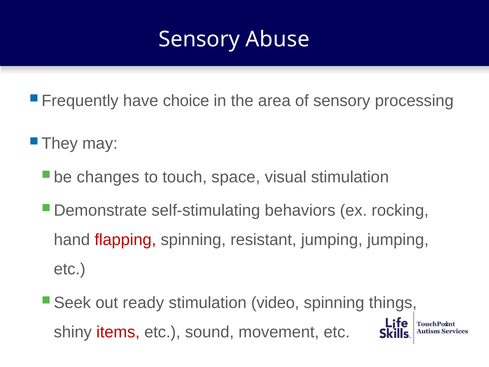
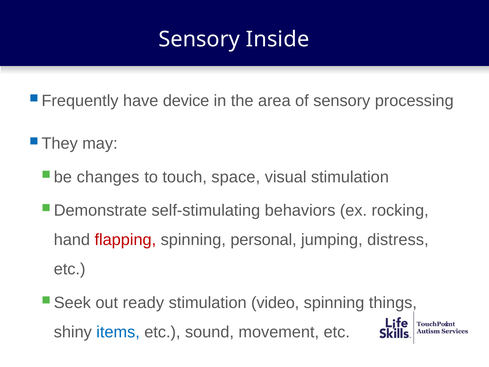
Abuse: Abuse -> Inside (278, 39)
choice: choice -> device (186, 101)
resistant: resistant -> personal (264, 240)
jumping jumping: jumping -> distress (398, 240)
items colour: red -> blue (118, 332)
